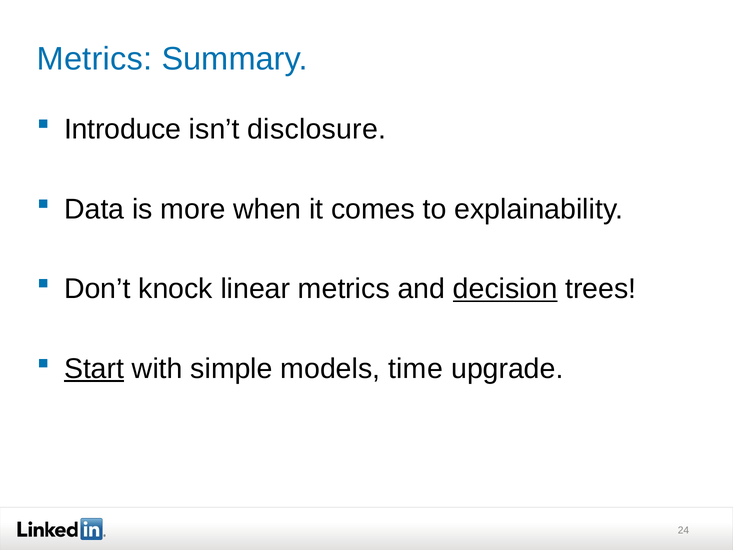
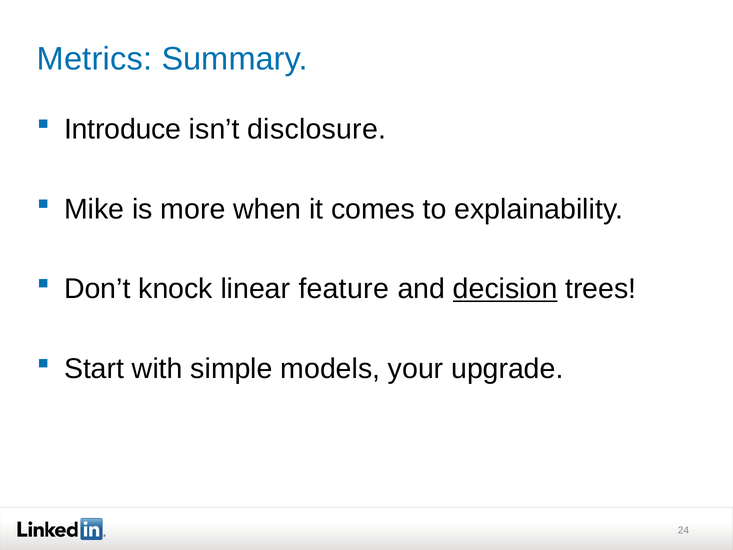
Data: Data -> Mike (94, 209)
linear metrics: metrics -> feature (344, 289)
Start underline: present -> none (94, 369)
time: time -> your (416, 369)
